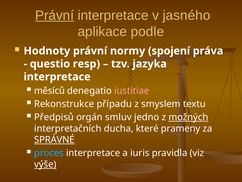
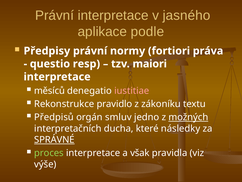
Právní underline: present -> none (55, 15)
Hodnoty: Hodnoty -> Předpisy (47, 51)
spojení: spojení -> fortiori (169, 51)
jazyka: jazyka -> maiori (150, 64)
případu: případu -> pravidlo (114, 104)
smyslem: smyslem -> zákoníku (161, 104)
prameny: prameny -> následky (181, 128)
proces colour: light blue -> light green (49, 153)
iuris: iuris -> však (140, 153)
výše underline: present -> none (45, 164)
